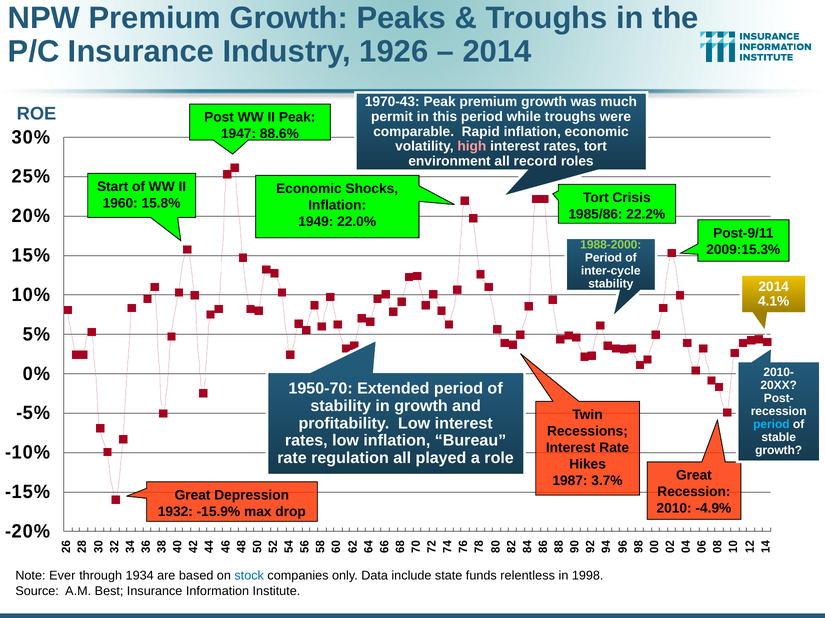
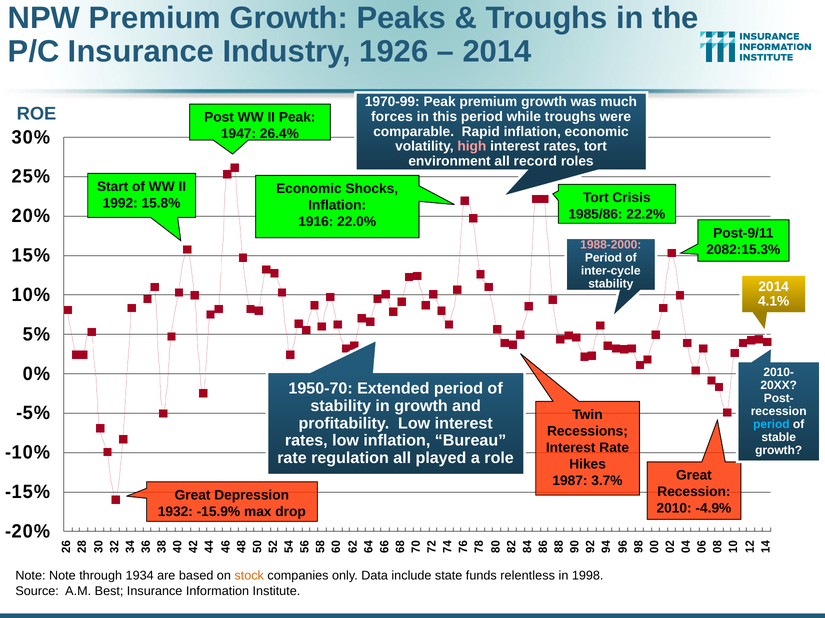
1970-43: 1970-43 -> 1970-99 (392, 102)
permit: permit -> forces (392, 117)
88.6%: 88.6% -> 26.4% (279, 134)
1960: 1960 -> 1992 (120, 203)
1949: 1949 -> 1916 (316, 222)
1988-2000 colour: light green -> pink (611, 245)
2009:15.3%: 2009:15.3% -> 2082:15.3% (743, 250)
Note Ever: Ever -> Note (62, 576)
stock colour: blue -> orange (249, 576)
